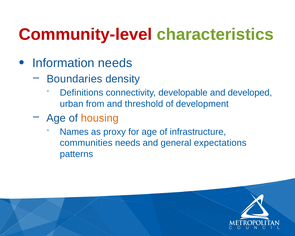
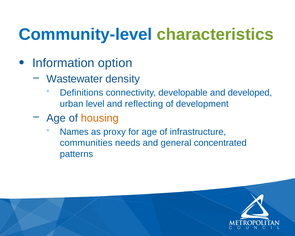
Community-level colour: red -> blue (85, 34)
Information needs: needs -> option (115, 63)
Boundaries: Boundaries -> Wastewater (75, 79)
from: from -> level (95, 104)
threshold: threshold -> reflecting (144, 104)
expectations: expectations -> concentrated (220, 143)
